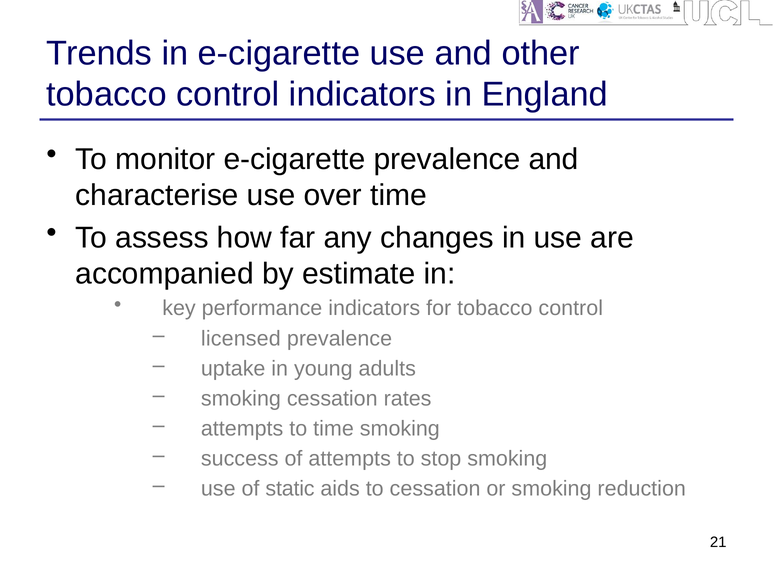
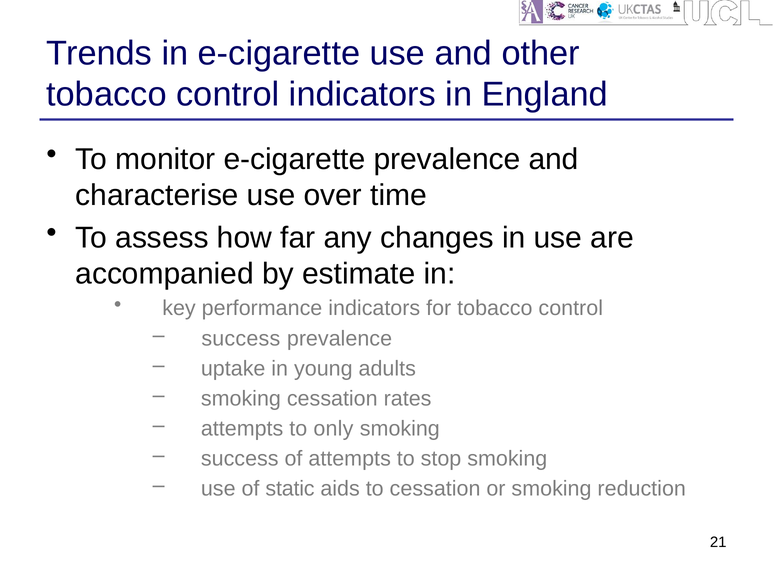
licensed: licensed -> success (241, 338)
to time: time -> only (333, 428)
